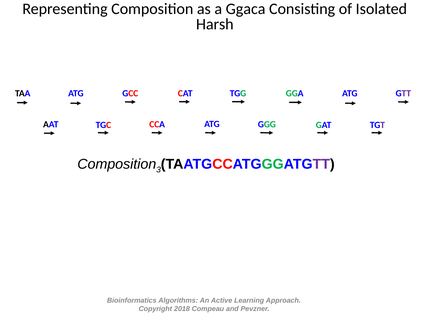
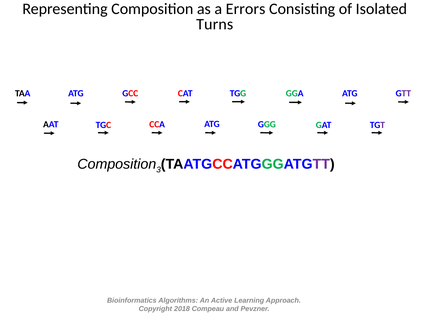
Ggaca: Ggaca -> Errors (246, 9)
Harsh: Harsh -> Turns (215, 24)
